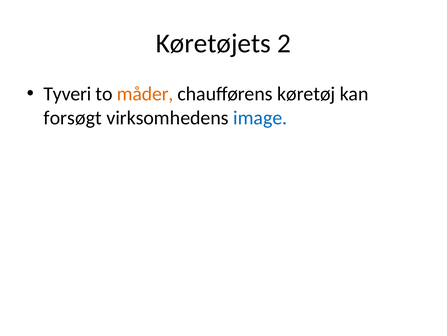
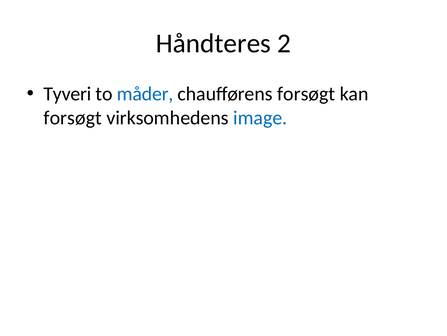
Køretøjets: Køretøjets -> Håndteres (213, 43)
måder colour: orange -> blue (145, 94)
chaufførens køretøj: køretøj -> forsøgt (306, 94)
